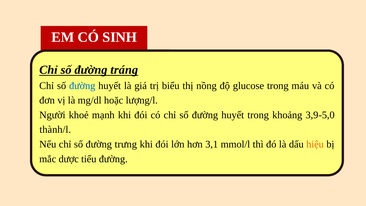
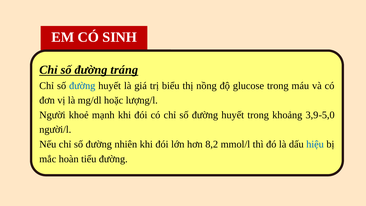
thành/l: thành/l -> người/l (55, 130)
trưng: trưng -> nhiên (126, 144)
3,1: 3,1 -> 8,2 (212, 144)
hiệu colour: orange -> blue (315, 144)
dược: dược -> hoàn (69, 159)
